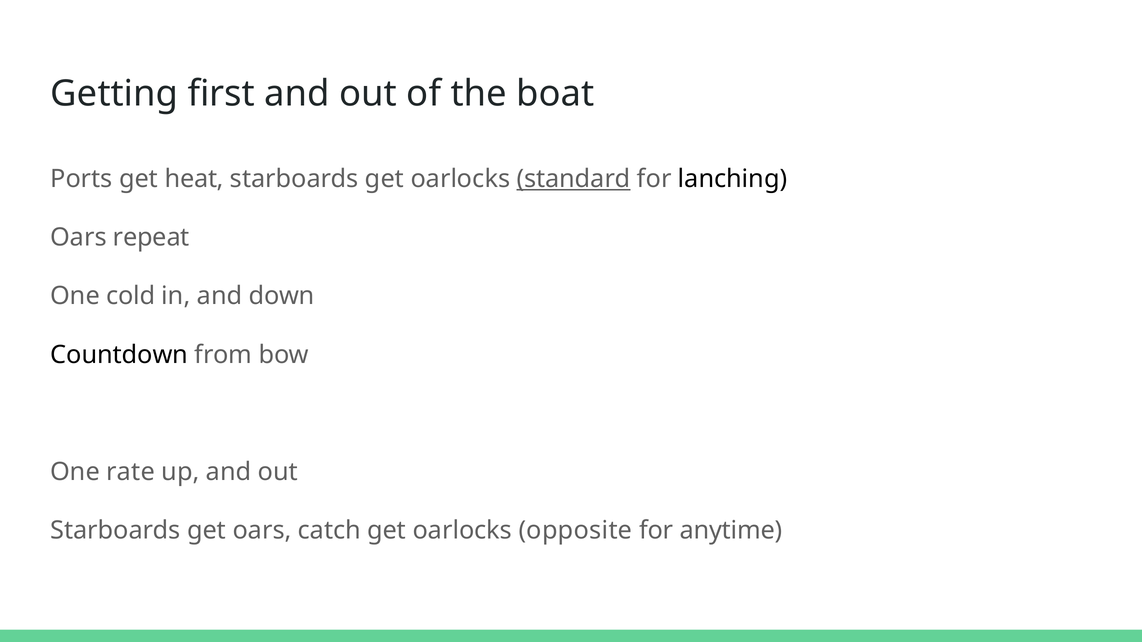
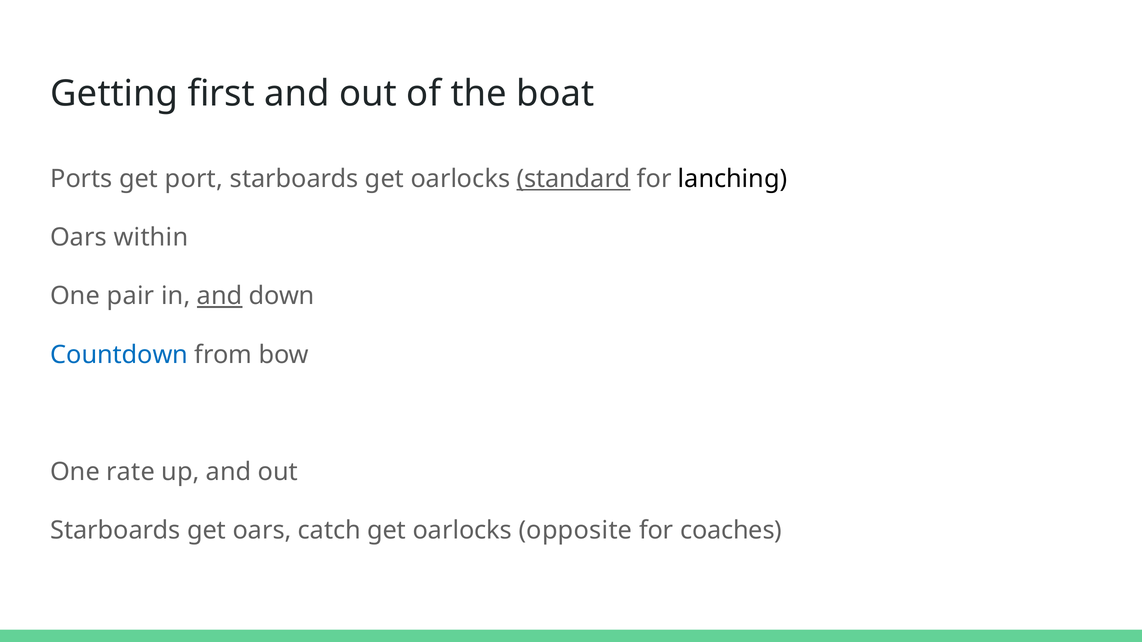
heat: heat -> port (194, 179)
repeat: repeat -> within (151, 238)
cold: cold -> pair (131, 296)
and underline: none -> present (220, 296)
Countdown colour: black -> blue (119, 355)
anytime: anytime -> coaches (731, 531)
